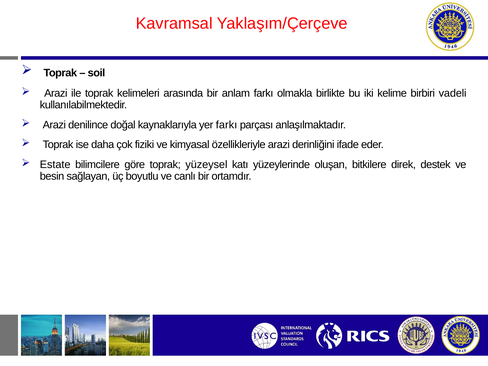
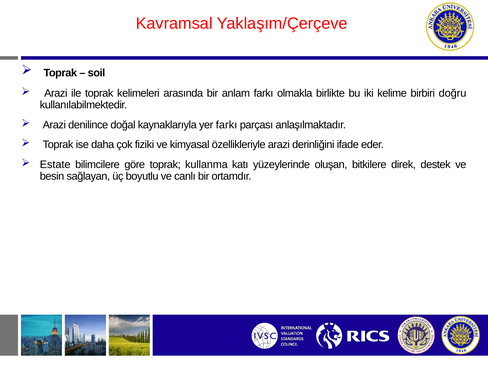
vadeli: vadeli -> doğru (453, 93)
yüzeysel: yüzeysel -> kullanma (206, 165)
